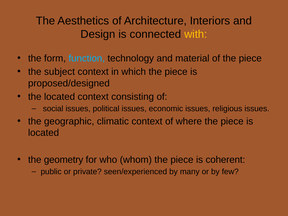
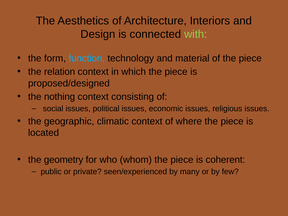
with colour: yellow -> light green (196, 34)
subject: subject -> relation (60, 72)
the located: located -> nothing (60, 97)
